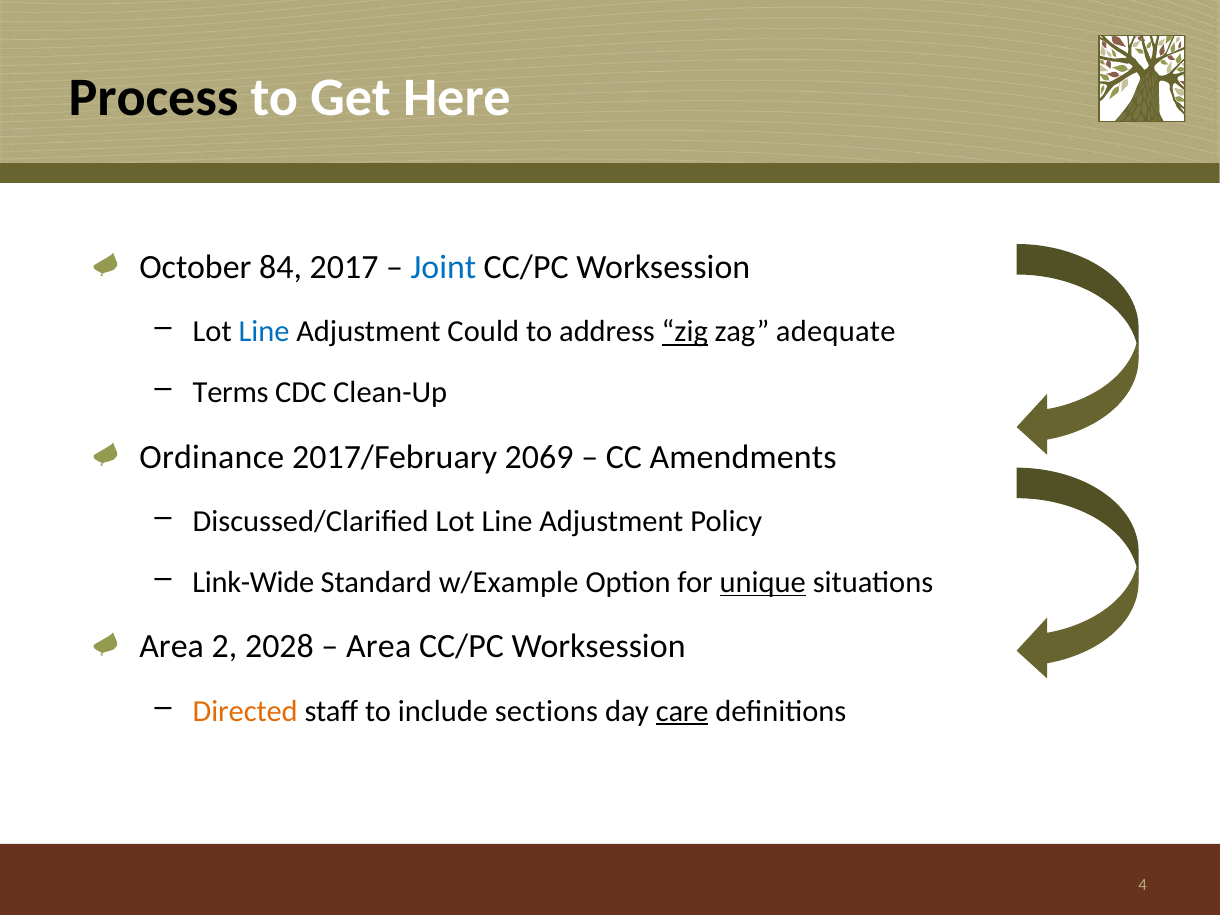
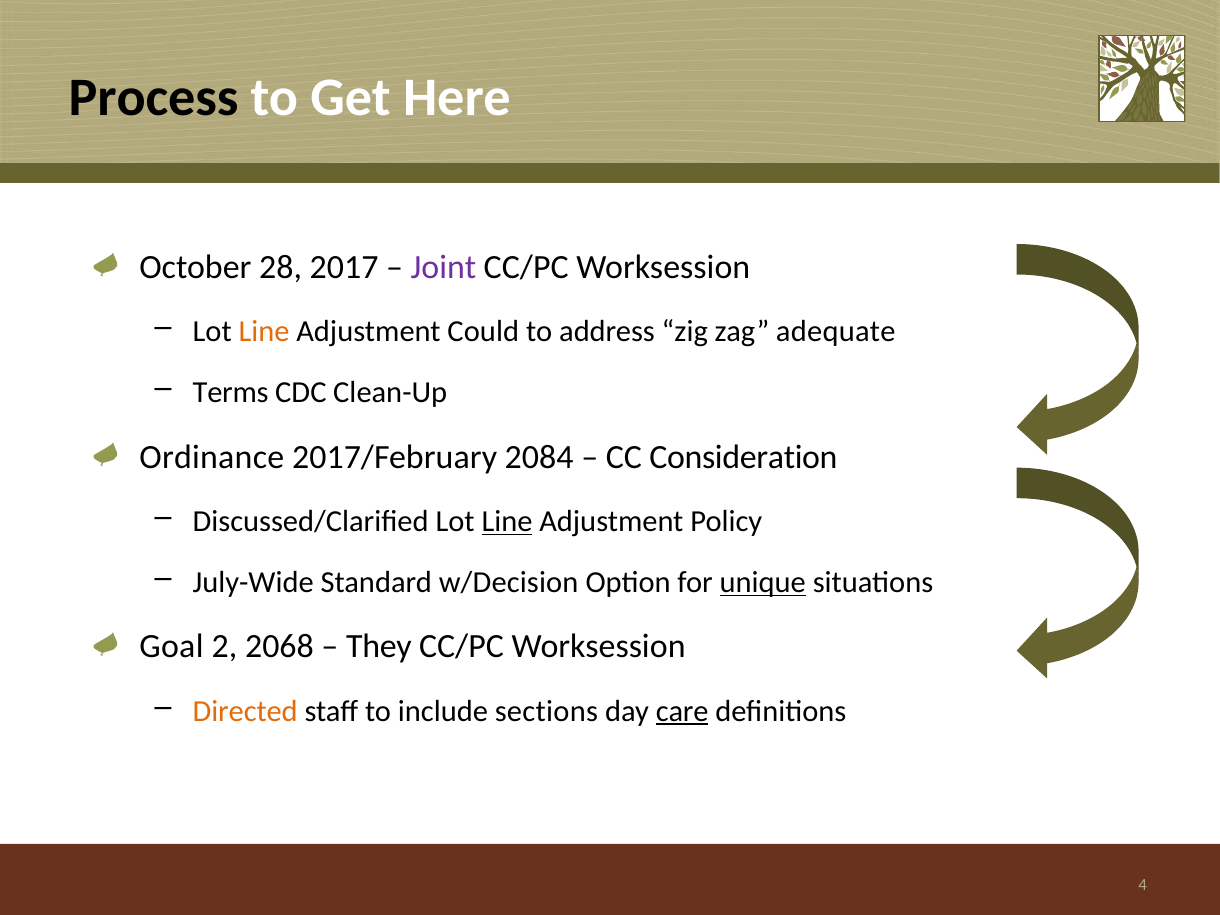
84: 84 -> 28 (281, 267)
Joint colour: blue -> purple (443, 267)
Line colour: blue -> orange (264, 332)
zig underline: present -> none (685, 332)
2069: 2069 -> 2084 (539, 457)
Amendments: Amendments -> Consideration (743, 457)
Line underline: none -> present (507, 521)
Link-Wide: Link-Wide -> July-Wide (253, 582)
w/Example: w/Example -> w/Decision (509, 582)
Area: Area -> Goal (171, 647)
2028: 2028 -> 2068 (279, 647)
Area: Area -> They (379, 647)
